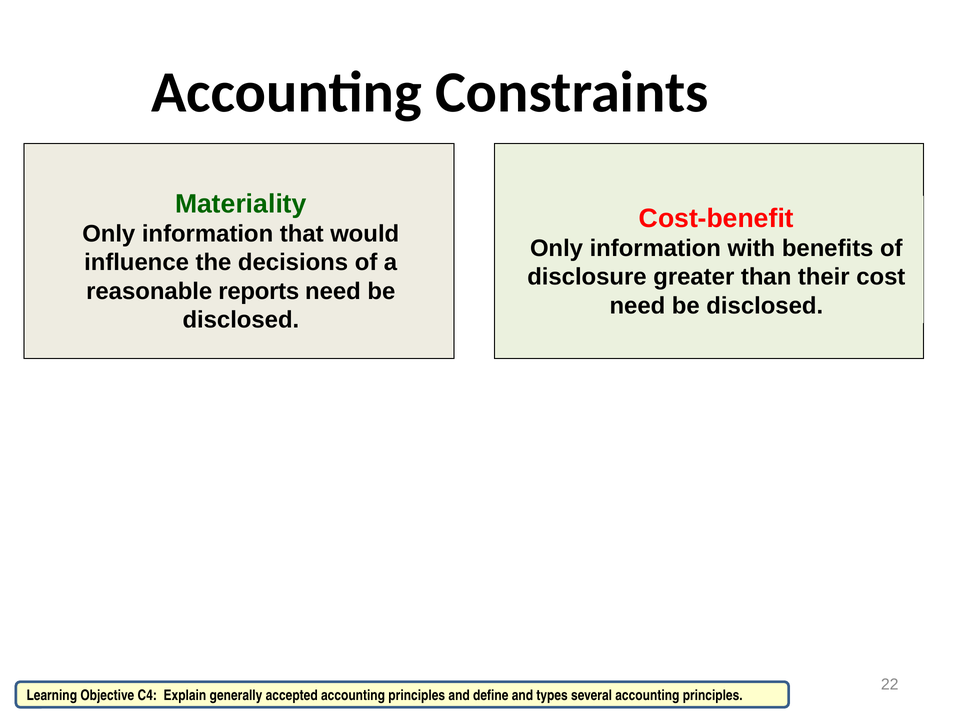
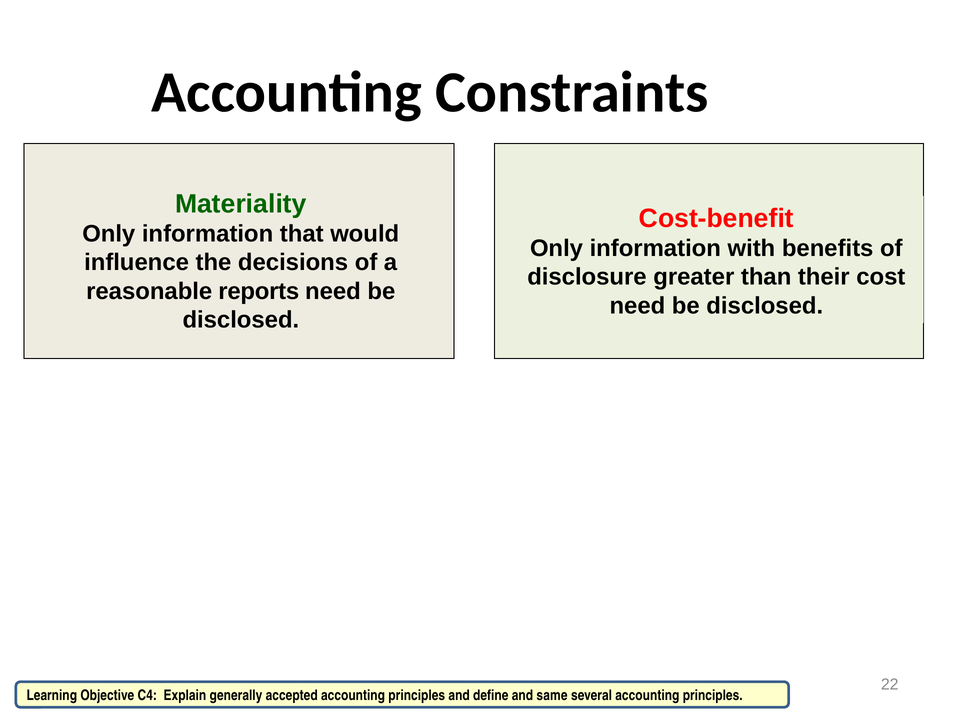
types: types -> same (552, 696)
